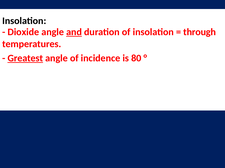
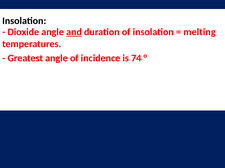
through: through -> melting (200, 32)
Greatest underline: present -> none (25, 58)
80: 80 -> 74 (136, 58)
